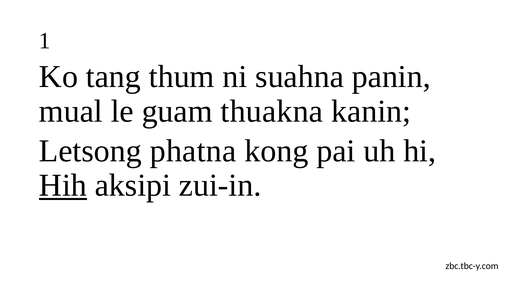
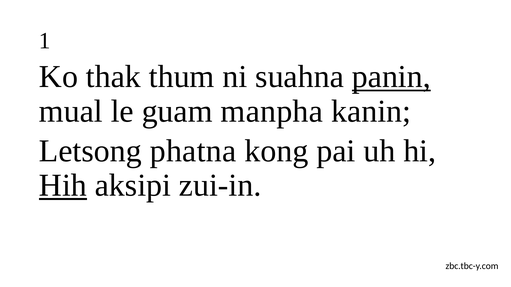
tang: tang -> thak (113, 77)
panin underline: none -> present (391, 77)
thuakna: thuakna -> manpha (272, 111)
